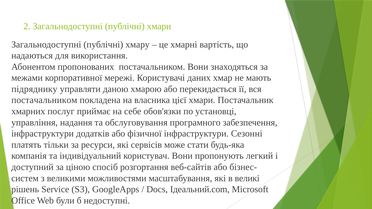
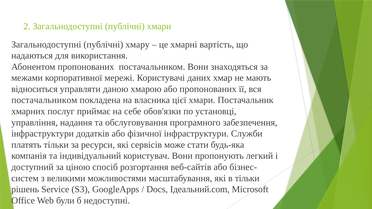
підряднику: підряднику -> відноситься (34, 89)
або перекидається: перекидається -> пропонованих (208, 89)
Сезонні: Сезонні -> Служби (247, 134)
в великі: великі -> тільки (247, 178)
